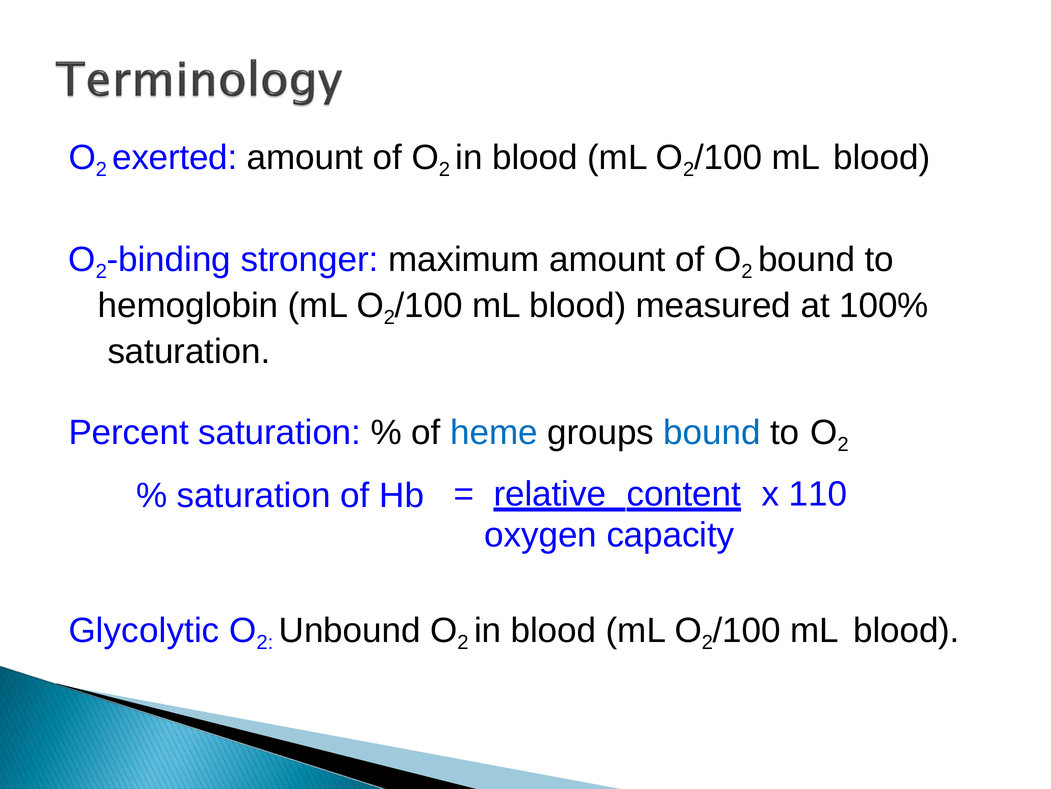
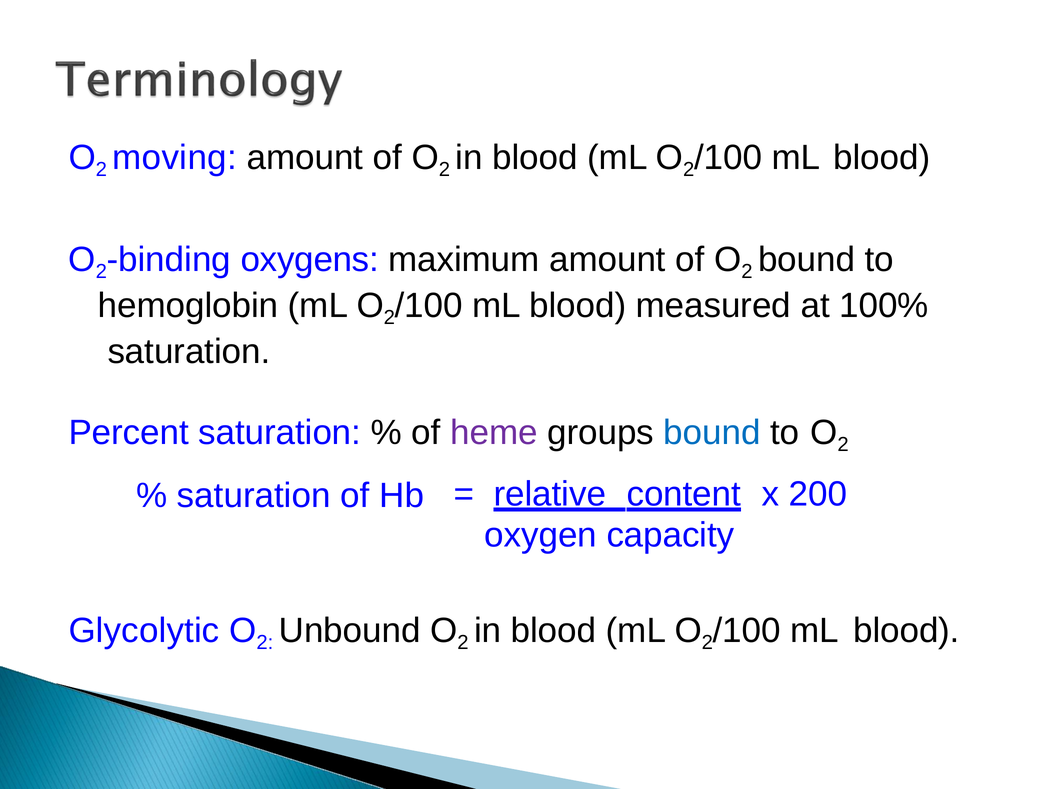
exerted: exerted -> moving (175, 157)
stronger: stronger -> oxygens (310, 259)
heme colour: blue -> purple (494, 432)
110: 110 -> 200 (818, 494)
